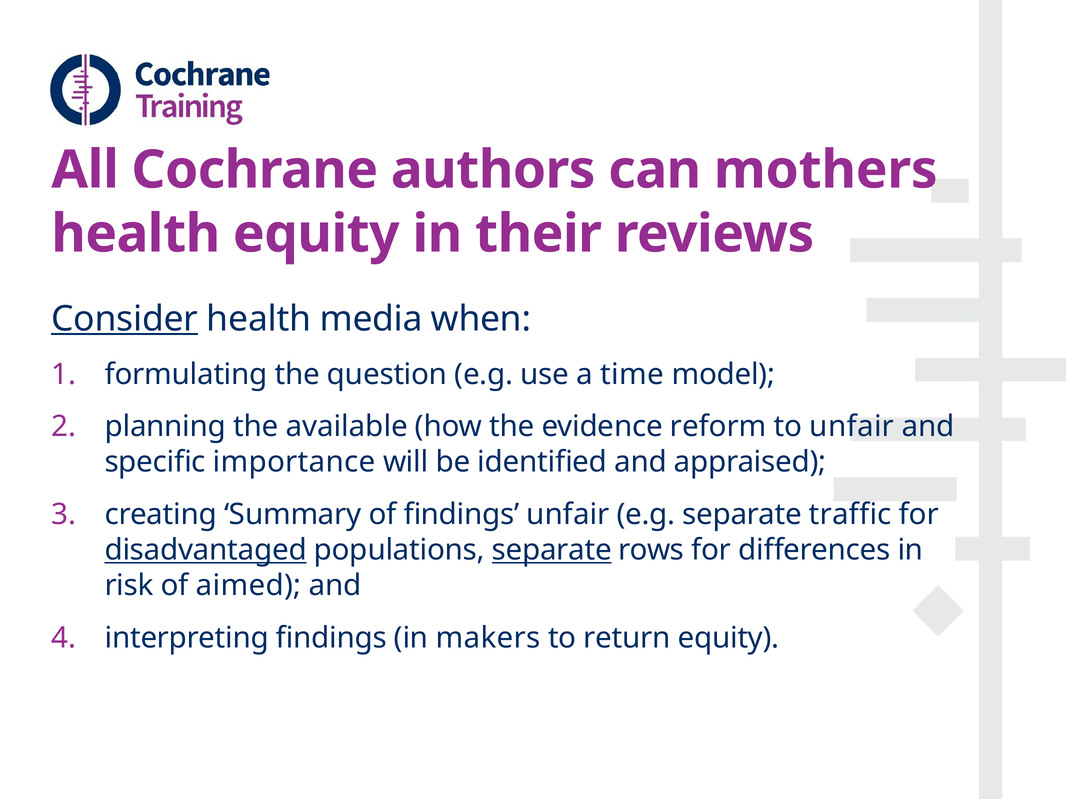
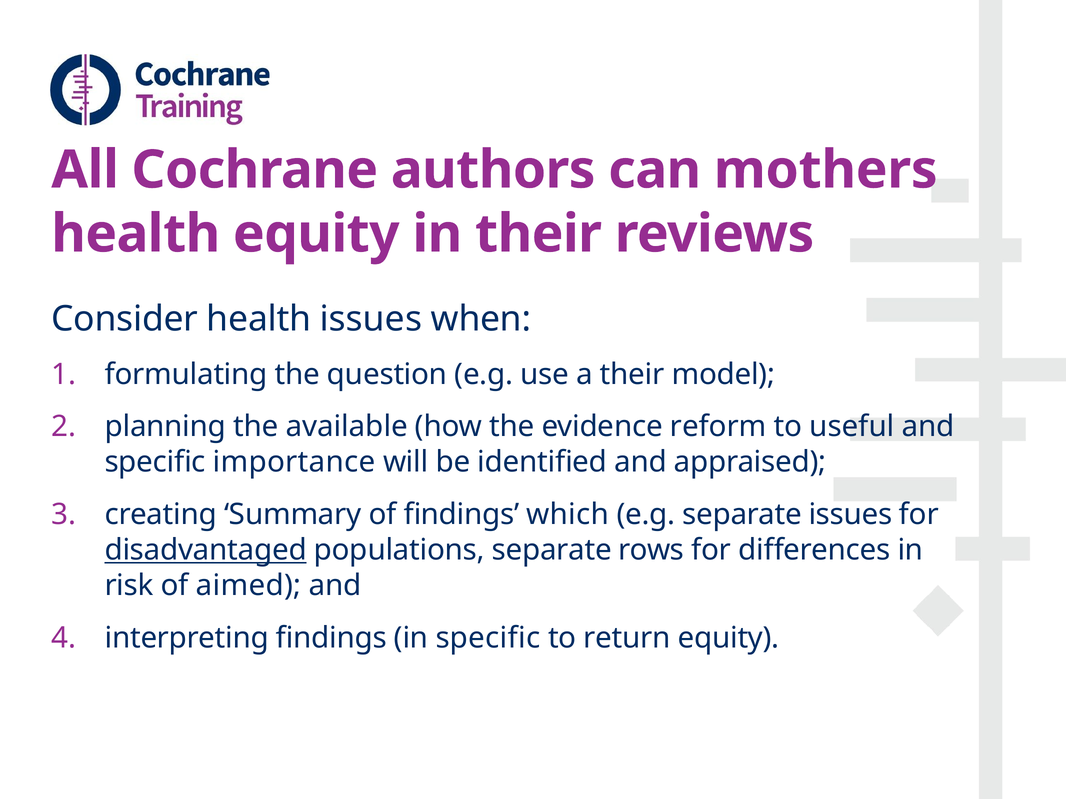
Consider underline: present -> none (125, 319)
health media: media -> issues (371, 319)
a time: time -> their (632, 374)
to unfair: unfair -> useful (852, 427)
findings unfair: unfair -> which (568, 515)
separate traffic: traffic -> issues (850, 515)
separate underline: present -> none (552, 550)
in makers: makers -> specific (488, 638)
